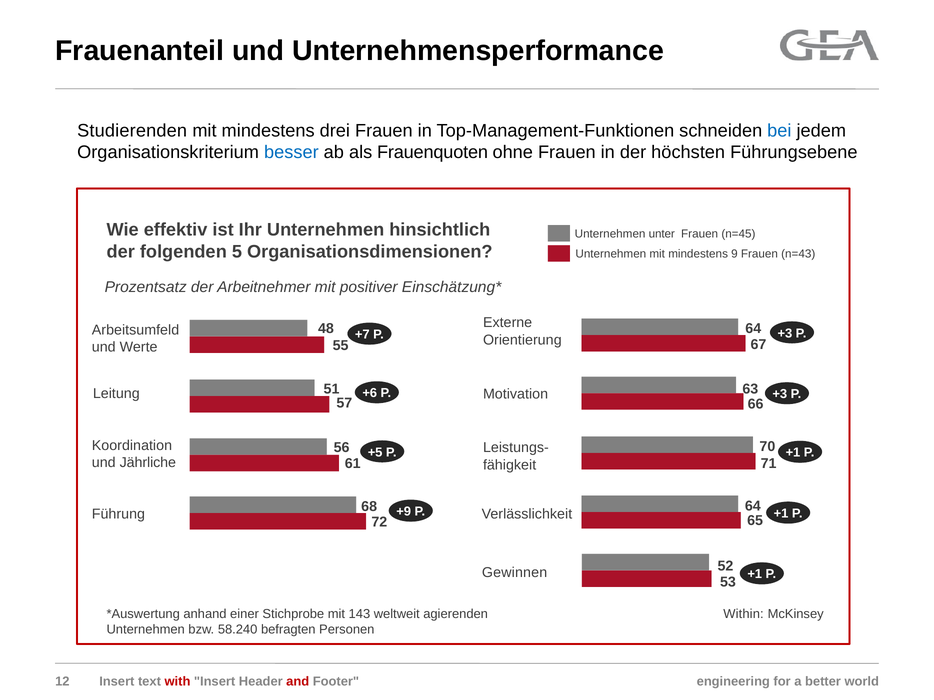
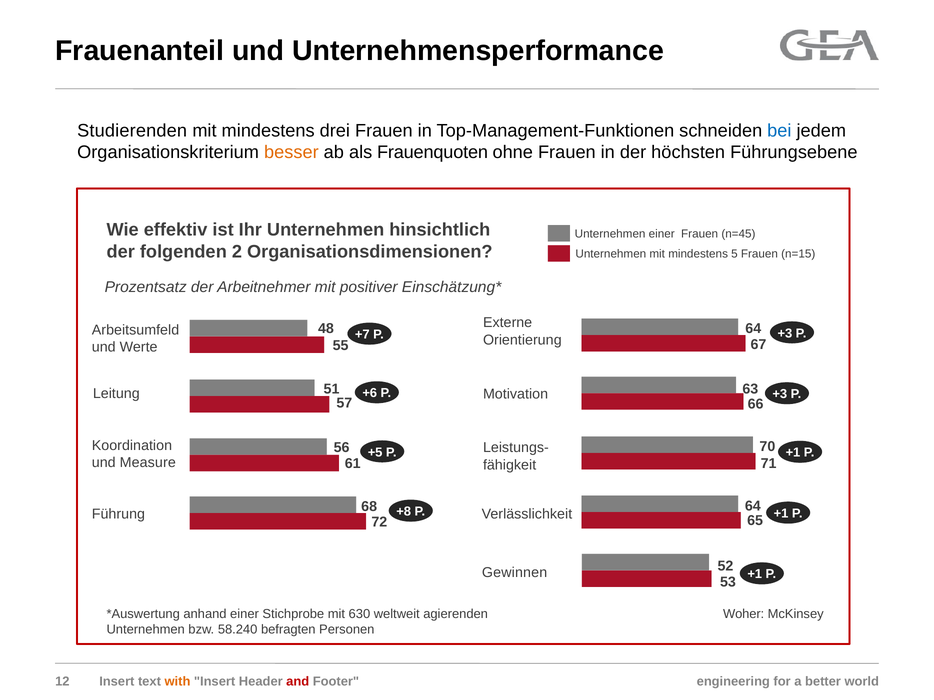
besser colour: blue -> orange (291, 153)
Unternehmen unter: unter -> einer (662, 234)
5: 5 -> 2 (237, 252)
9: 9 -> 5 (734, 254)
n=43: n=43 -> n=15 (798, 254)
Jährliche: Jährliche -> Measure (148, 463)
+9: +9 -> +8 (404, 512)
143: 143 -> 630 (359, 614)
Within: Within -> Woher (744, 614)
with colour: red -> orange (177, 682)
